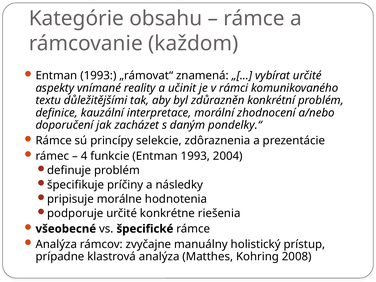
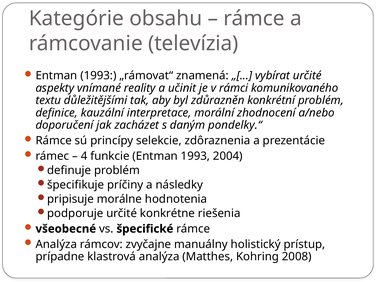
každom: každom -> televízia (193, 43)
